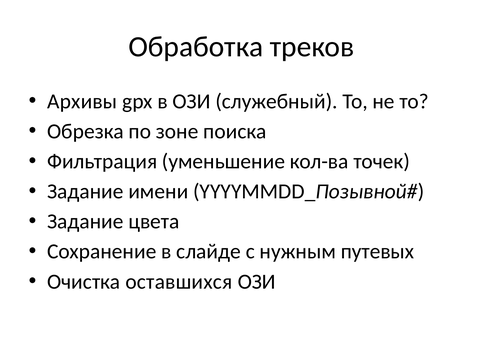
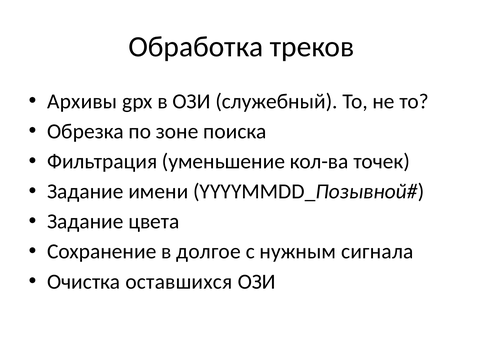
слайде: слайде -> долгое (209, 252)
путевых: путевых -> сигнала (377, 252)
